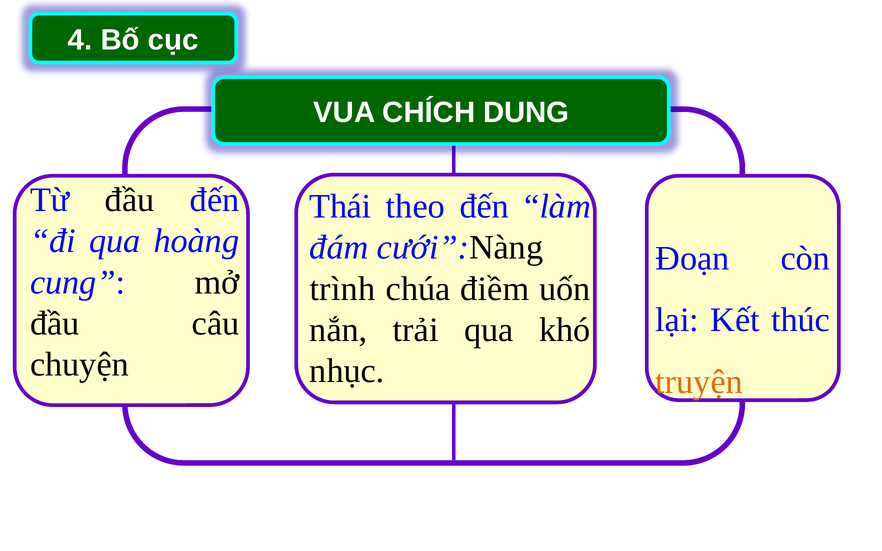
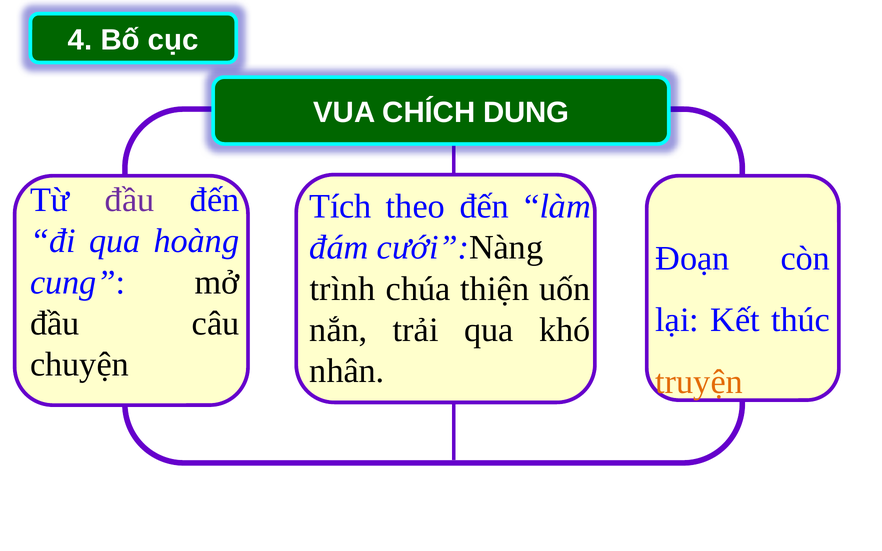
đầu colour: black -> purple (130, 200)
Thái: Thái -> Tích (340, 206)
điềm: điềm -> thiện (495, 289)
nhục: nhục -> nhân (347, 371)
